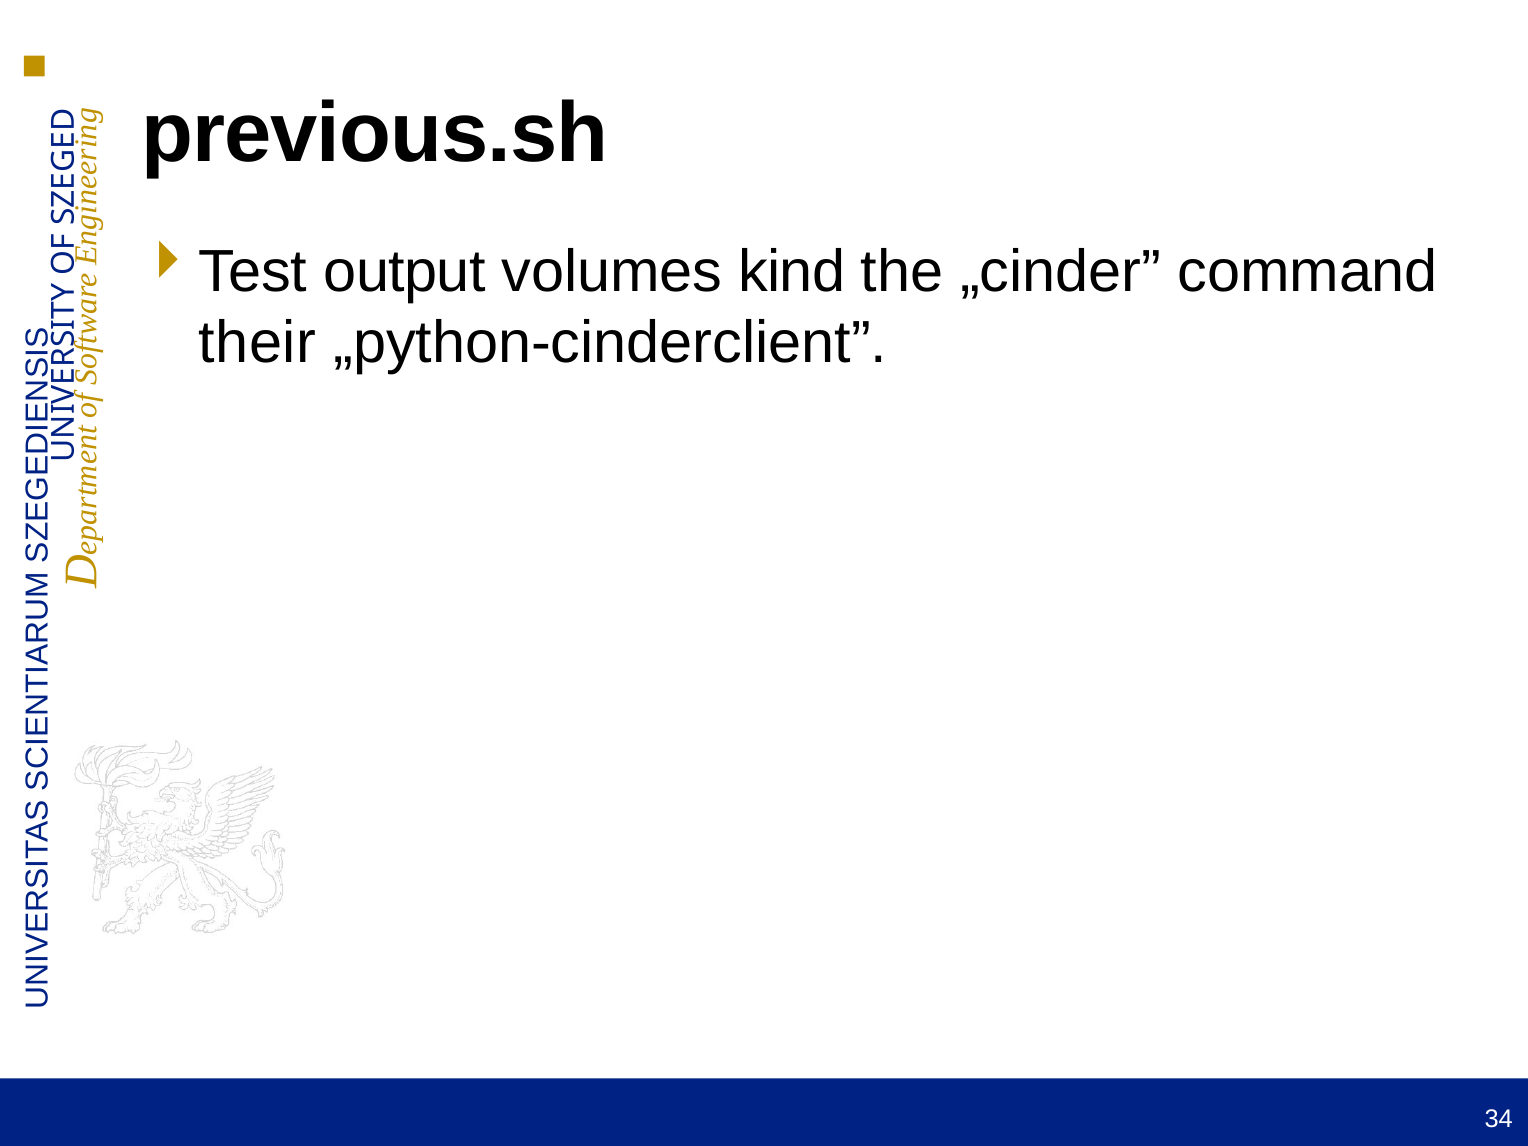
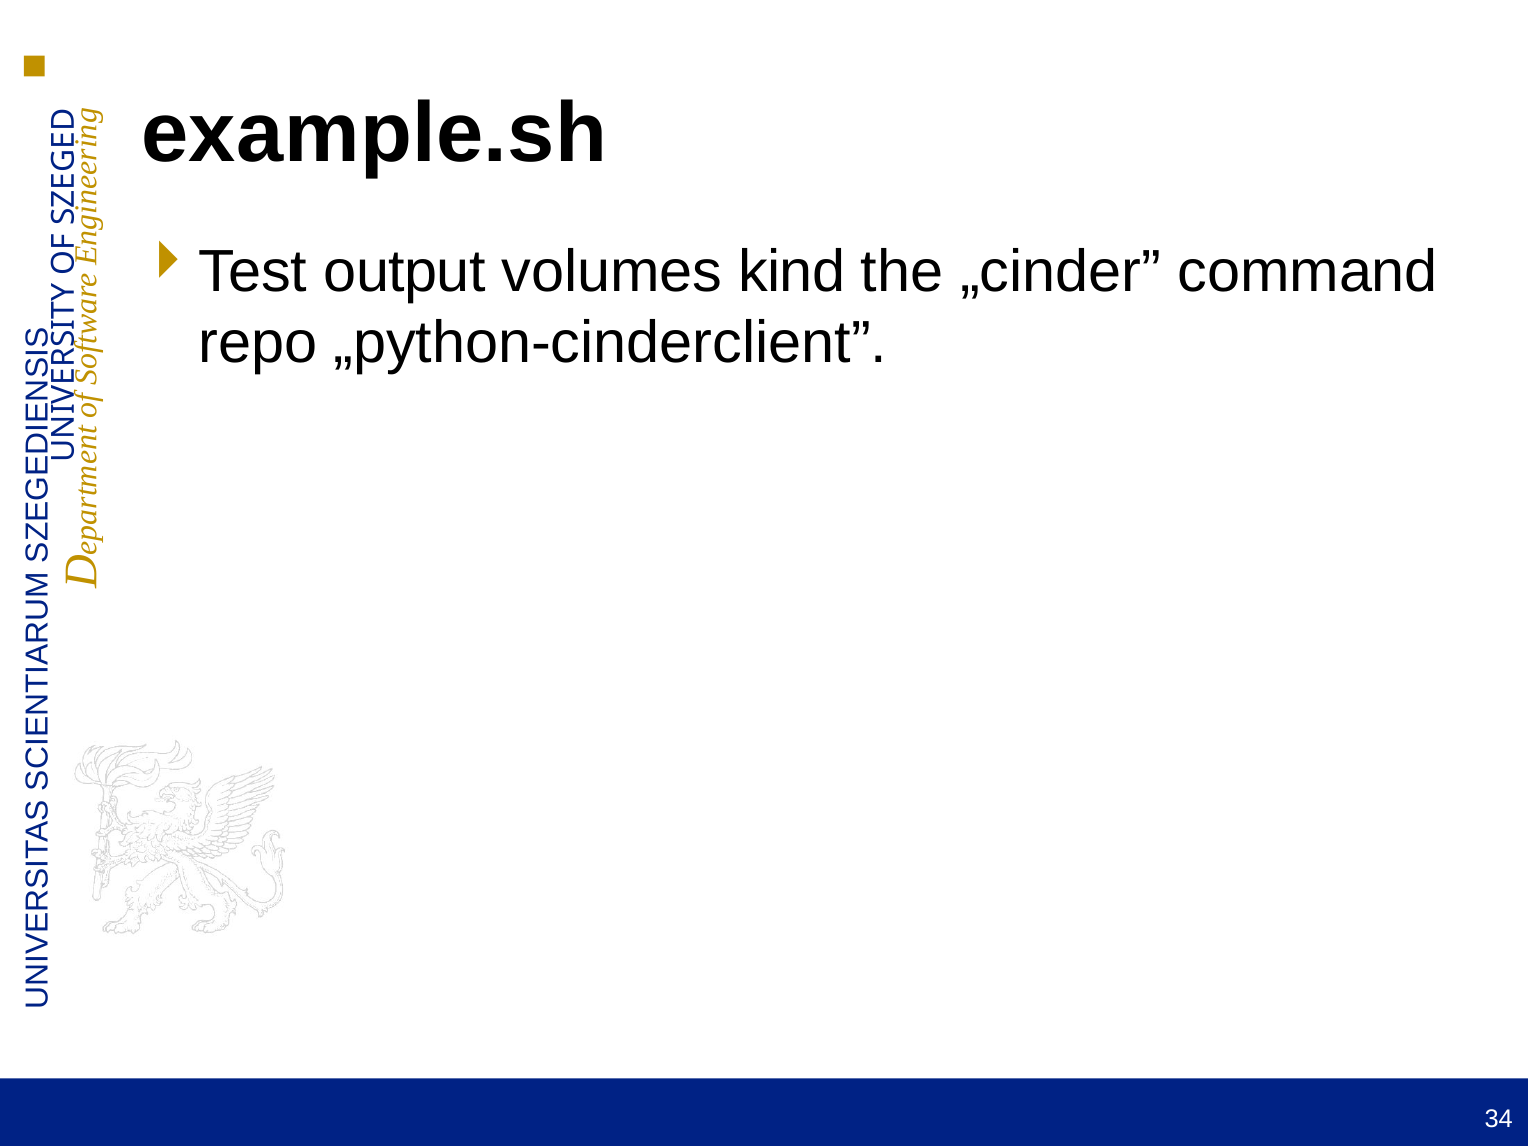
previous.sh: previous.sh -> example.sh (374, 134)
their: their -> repo (258, 343)
